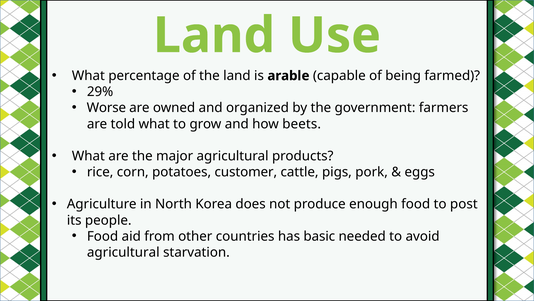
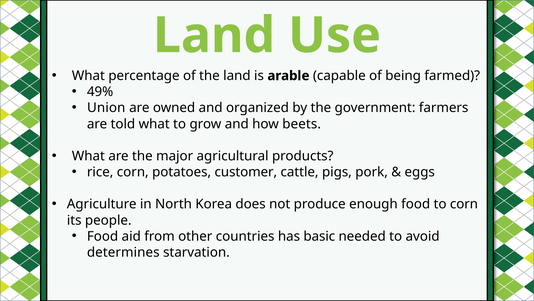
29%: 29% -> 49% (100, 92)
Worse: Worse -> Union (106, 108)
to post: post -> corn (464, 204)
agricultural: agricultural -> determines (123, 252)
